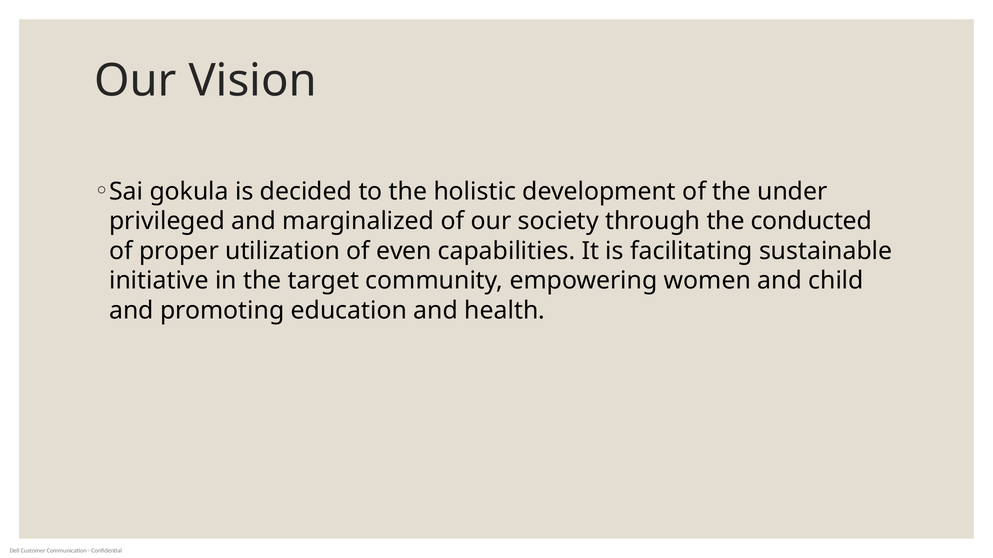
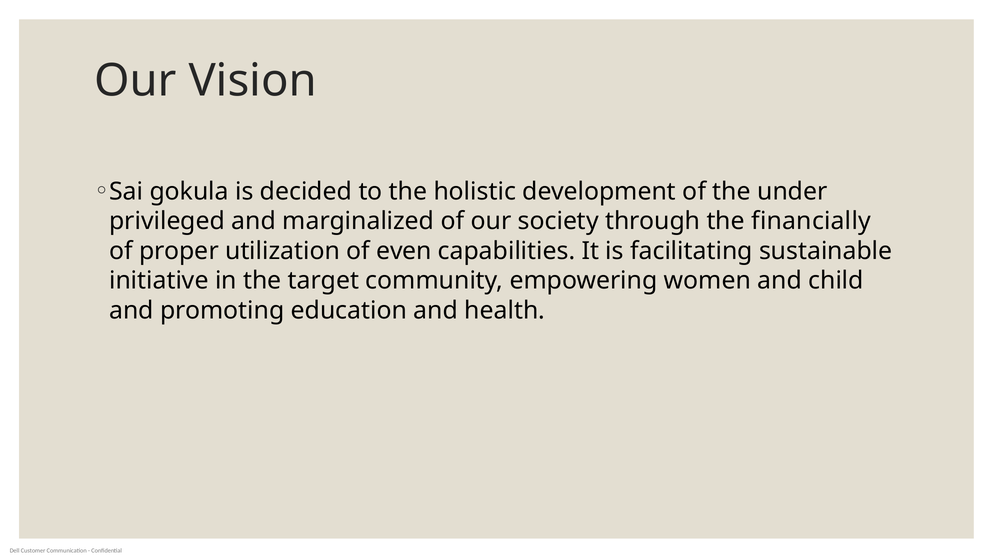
conducted: conducted -> financially (811, 221)
